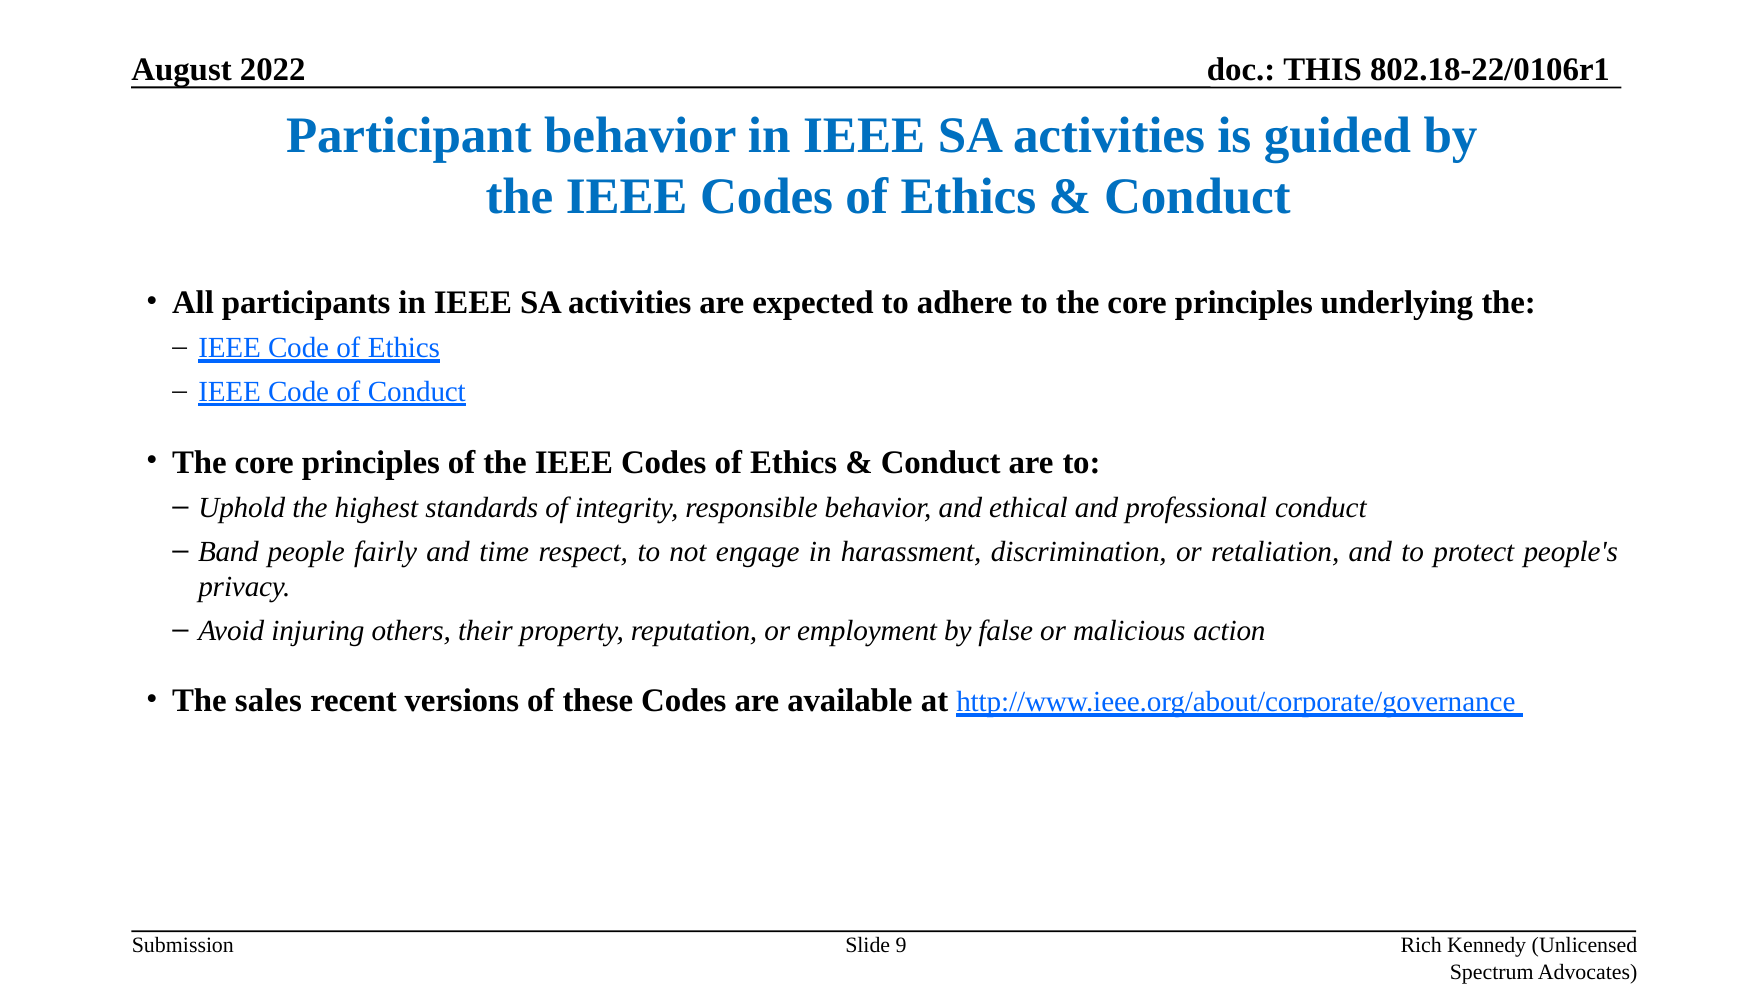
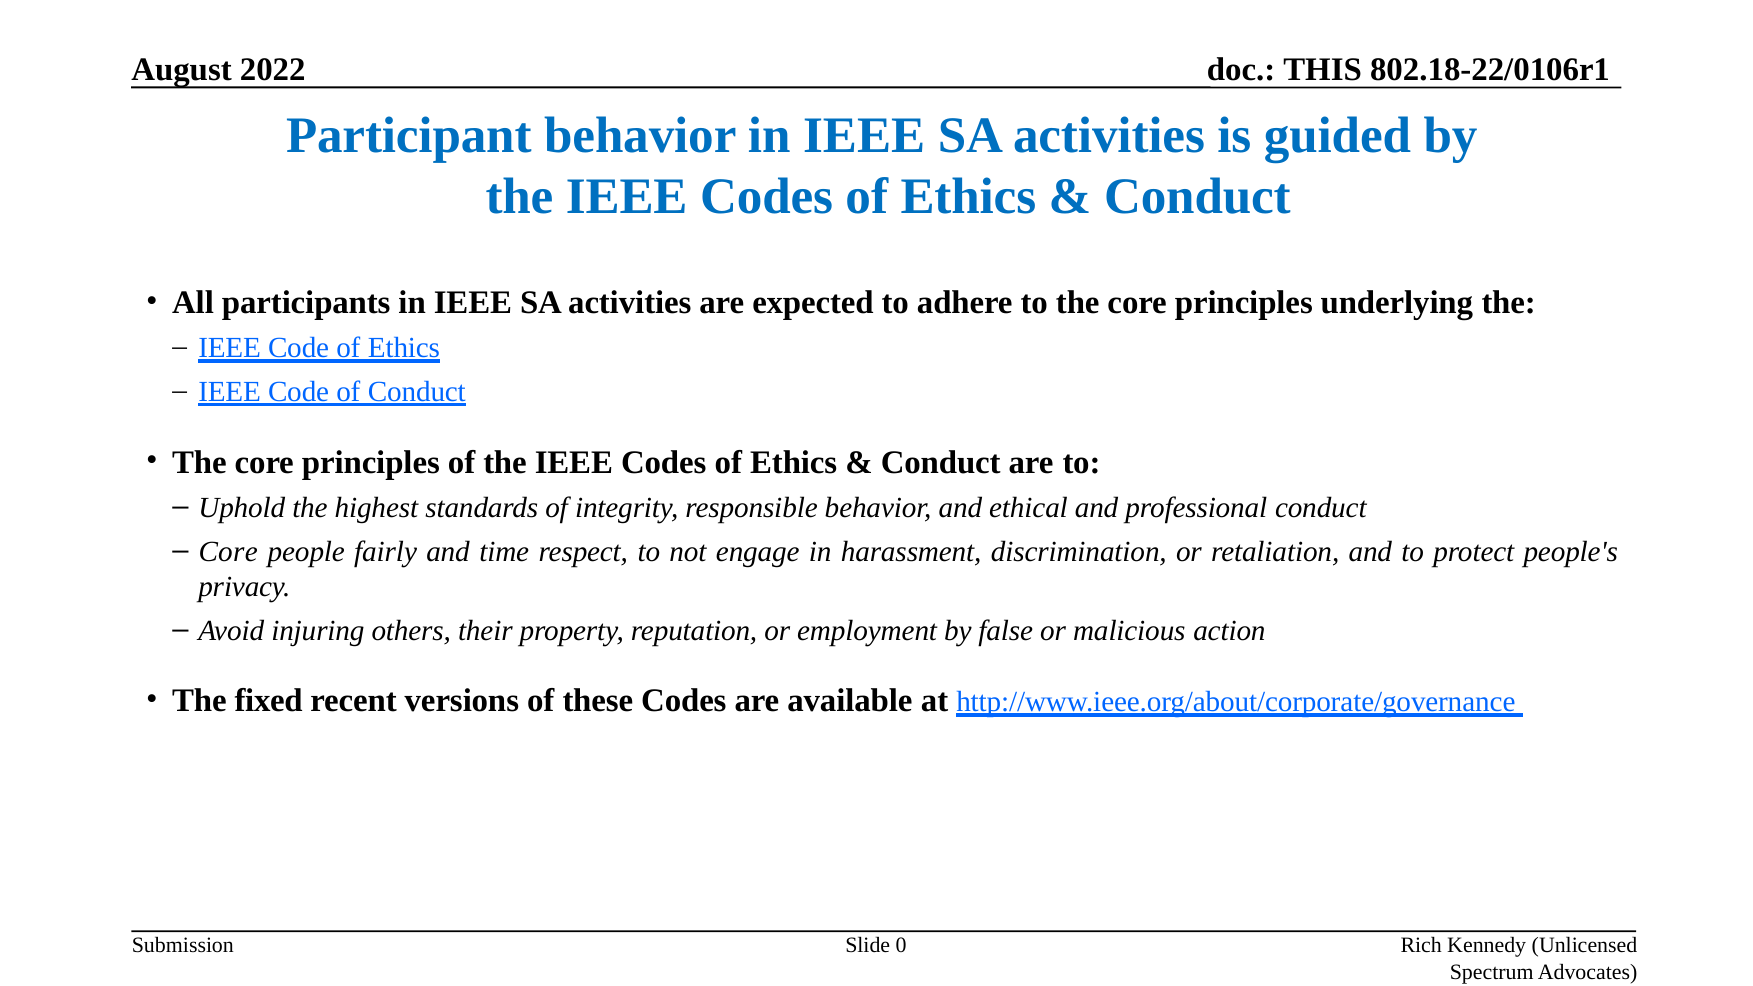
Band: Band -> Core (228, 552)
sales: sales -> fixed (269, 701)
9: 9 -> 0 (901, 946)
